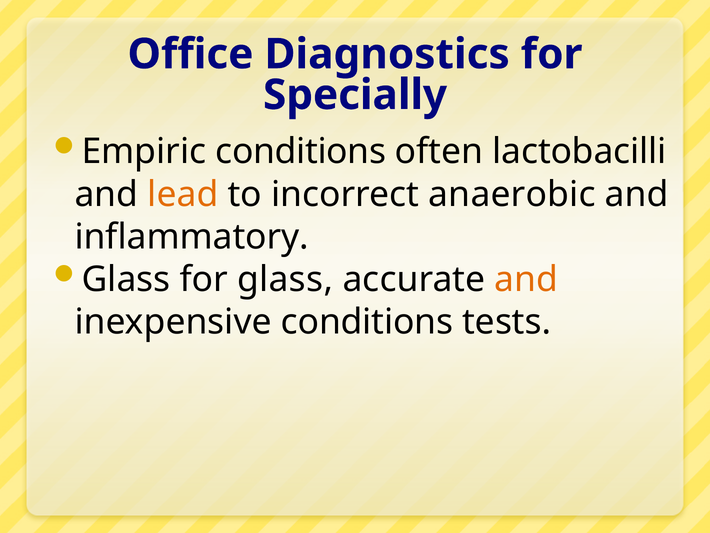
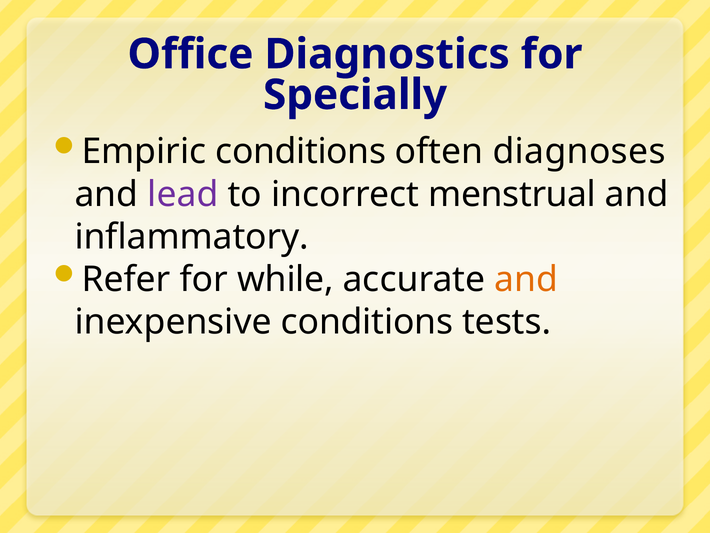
lactobacilli: lactobacilli -> diagnoses (579, 152)
lead colour: orange -> purple (183, 194)
anaerobic: anaerobic -> menstrual (512, 194)
Glass: Glass -> Refer (126, 279)
for glass: glass -> while (285, 279)
